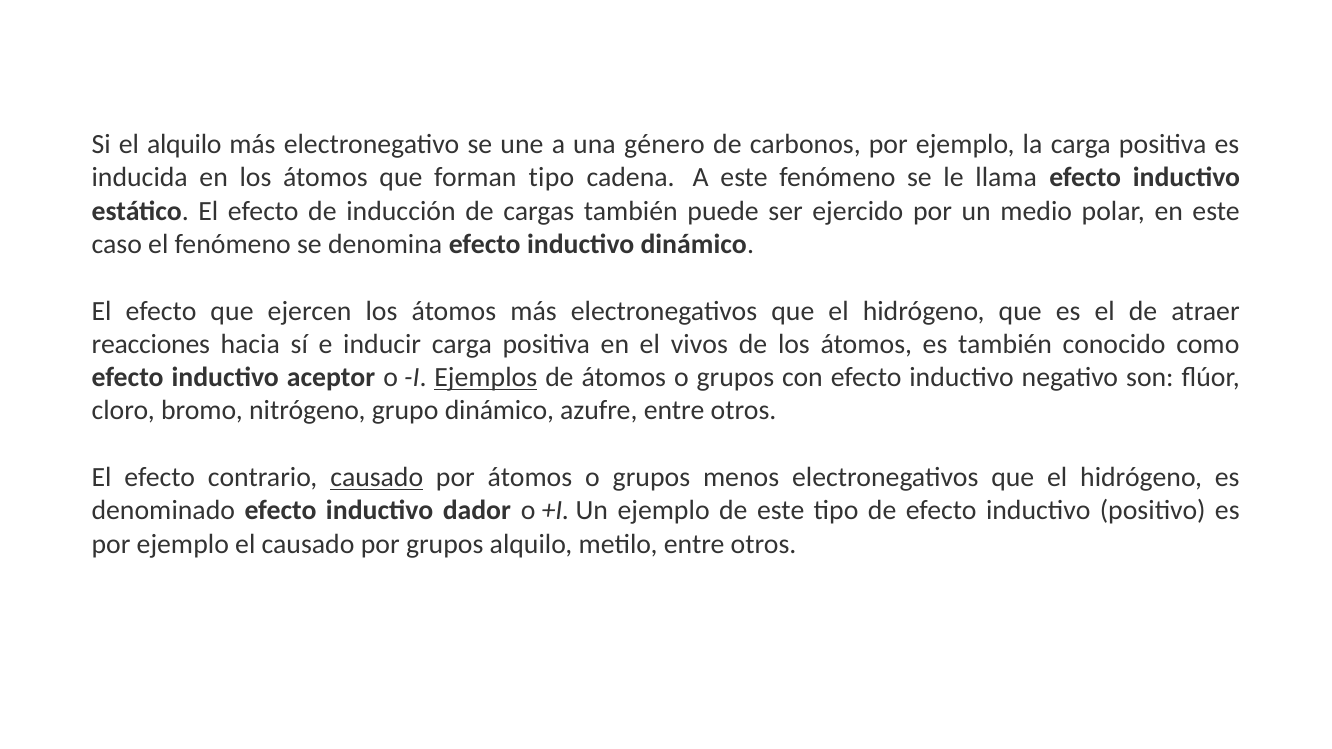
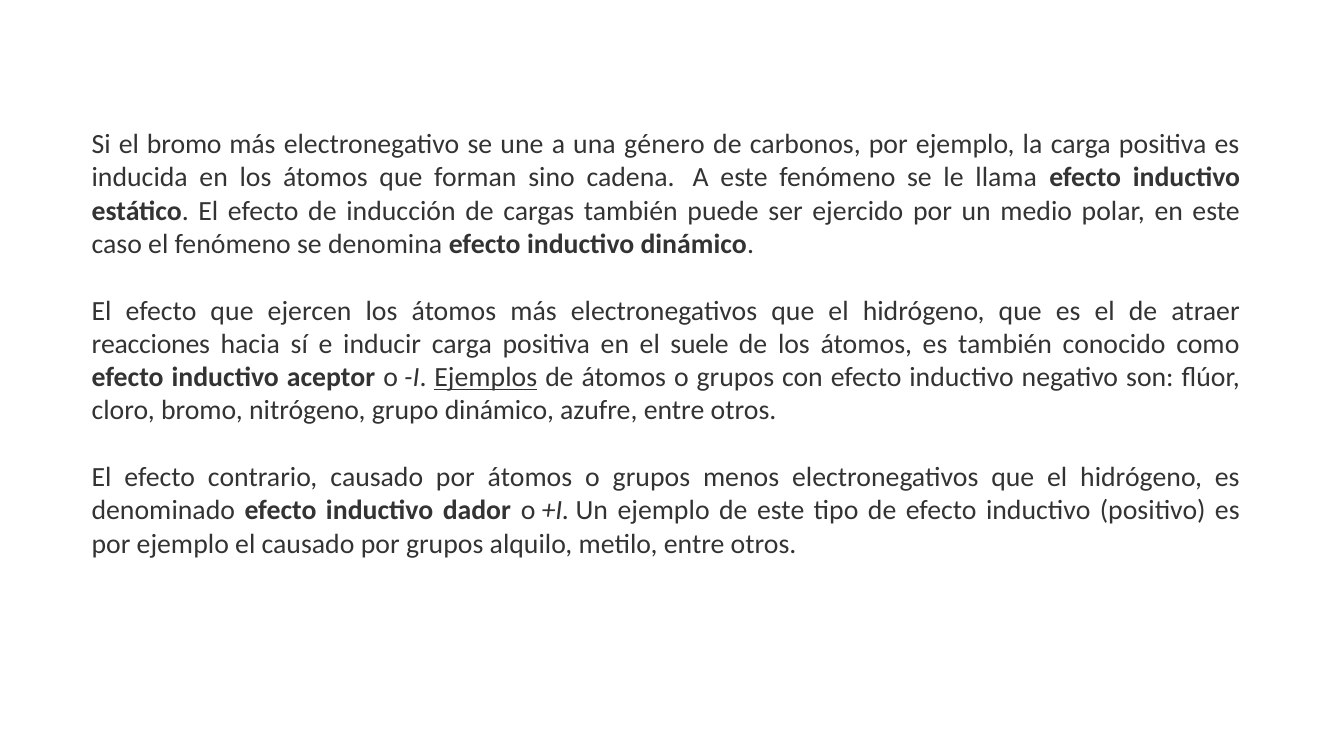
el alquilo: alquilo -> bromo (184, 144)
forman tipo: tipo -> sino (552, 178)
vivos: vivos -> suele (700, 344)
causado underline: present -> none (377, 478)
